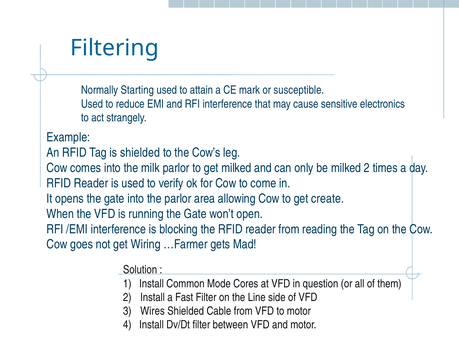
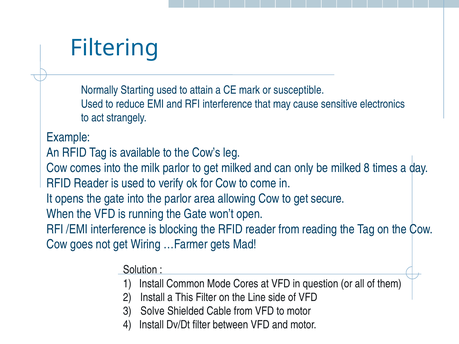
is shielded: shielded -> available (140, 153)
milked 2: 2 -> 8 (367, 168)
create: create -> secure (328, 199)
Fast: Fast -> This (184, 298)
Wires: Wires -> Solve (152, 311)
